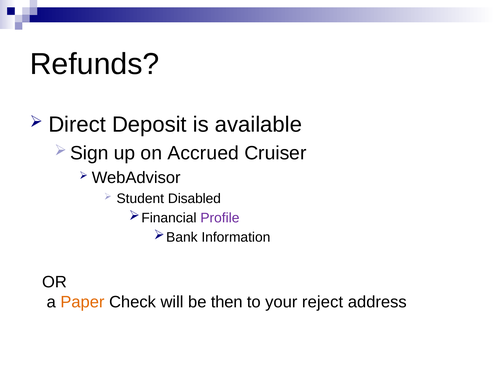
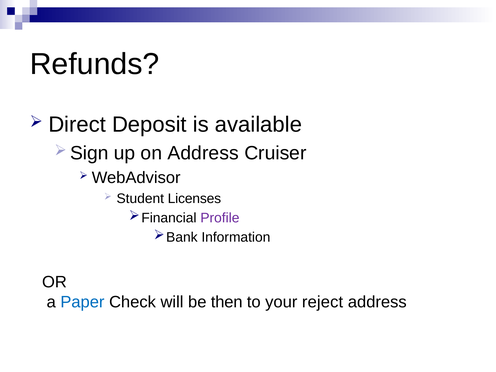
on Accrued: Accrued -> Address (203, 153)
Disabled: Disabled -> Licenses (194, 199)
Paper colour: orange -> blue (82, 302)
